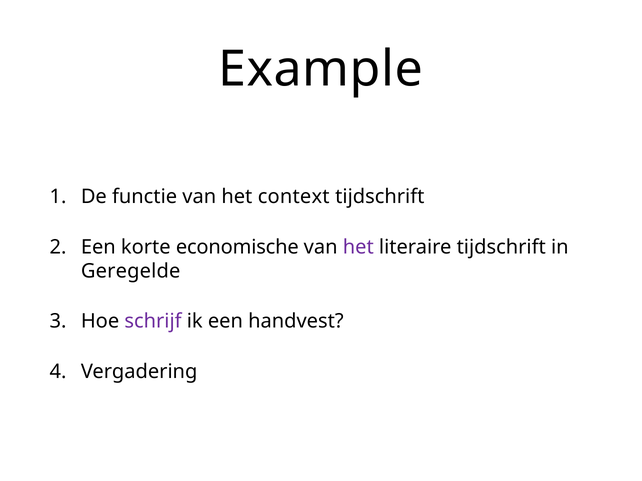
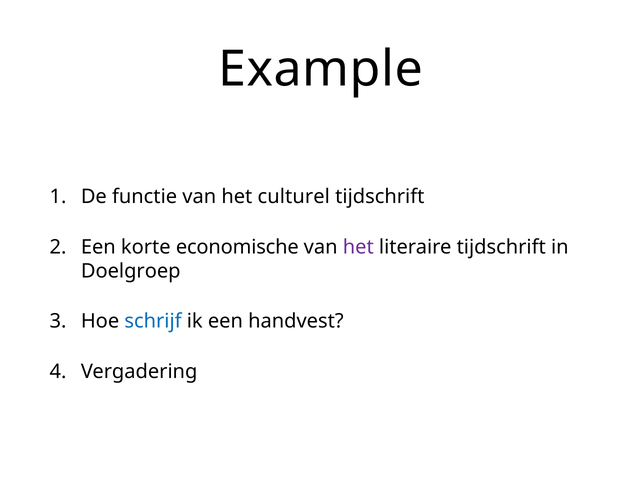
context: context -> culturel (294, 197)
Geregelde: Geregelde -> Doelgroep (131, 271)
schrijf colour: purple -> blue (153, 322)
